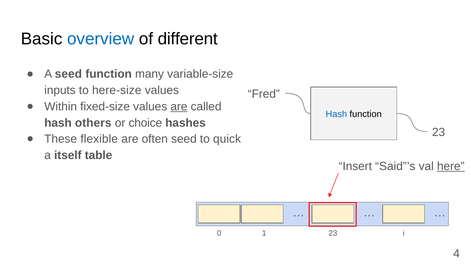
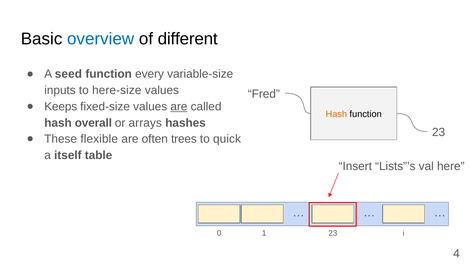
many: many -> every (150, 74)
Within: Within -> Keeps (61, 107)
Hash colour: blue -> orange (336, 114)
others: others -> overall (93, 123)
choice: choice -> arrays (145, 123)
often seed: seed -> trees (184, 139)
Said”’s: Said”’s -> Lists”’s (395, 166)
here underline: present -> none (451, 166)
